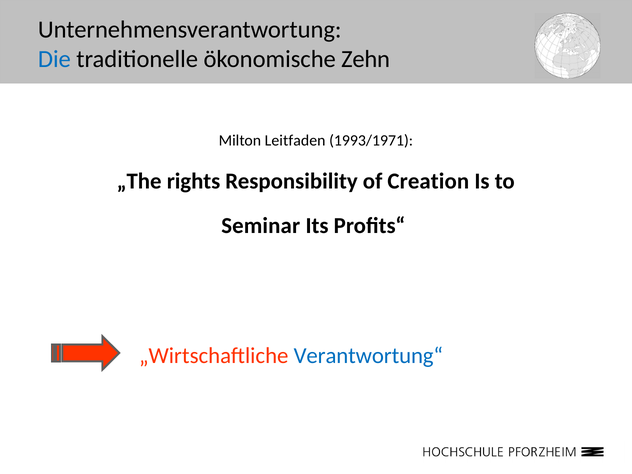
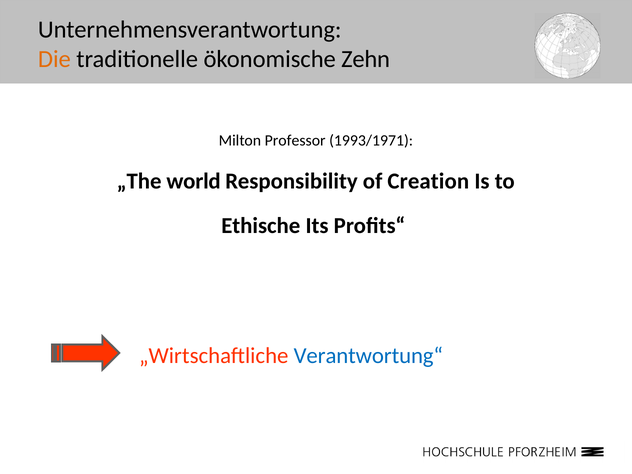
Die colour: blue -> orange (54, 59)
Leitfaden: Leitfaden -> Professor (295, 141)
rights: rights -> world (194, 181)
Seminar: Seminar -> Ethische (261, 226)
